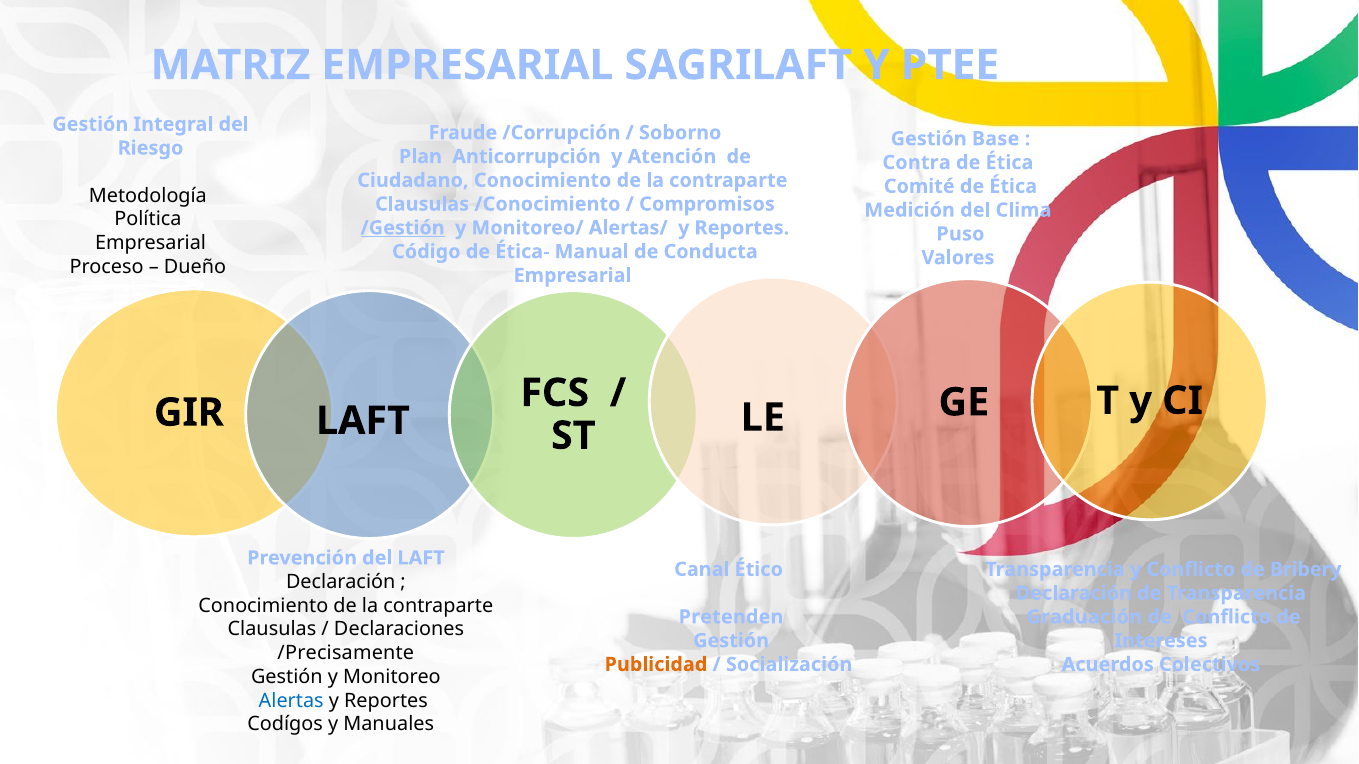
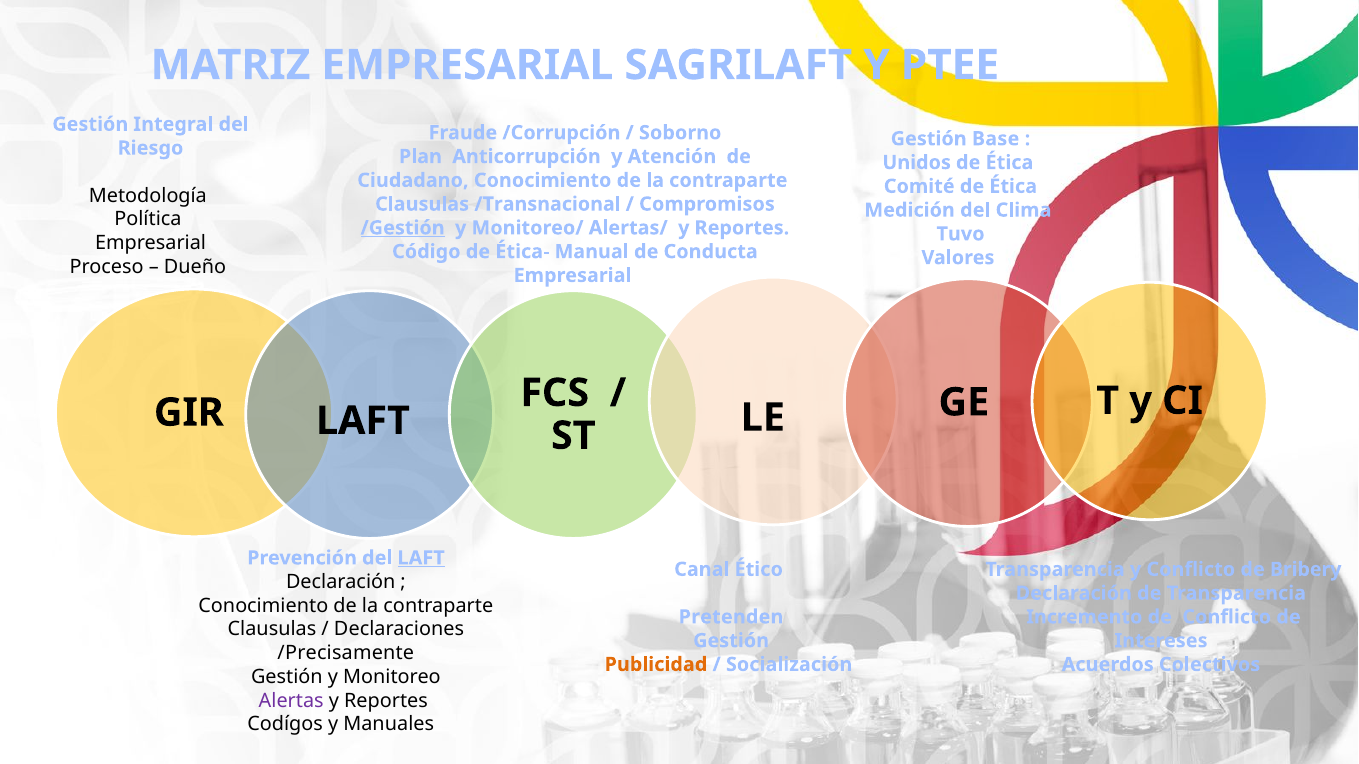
Contra: Contra -> Unidos (917, 163)
/Conocimiento: /Conocimiento -> /Transnacional (547, 204)
Puso: Puso -> Tuvo (961, 234)
LAFT underline: none -> present (421, 558)
Graduación: Graduación -> Incremento (1084, 617)
Alertas colour: blue -> purple (291, 701)
